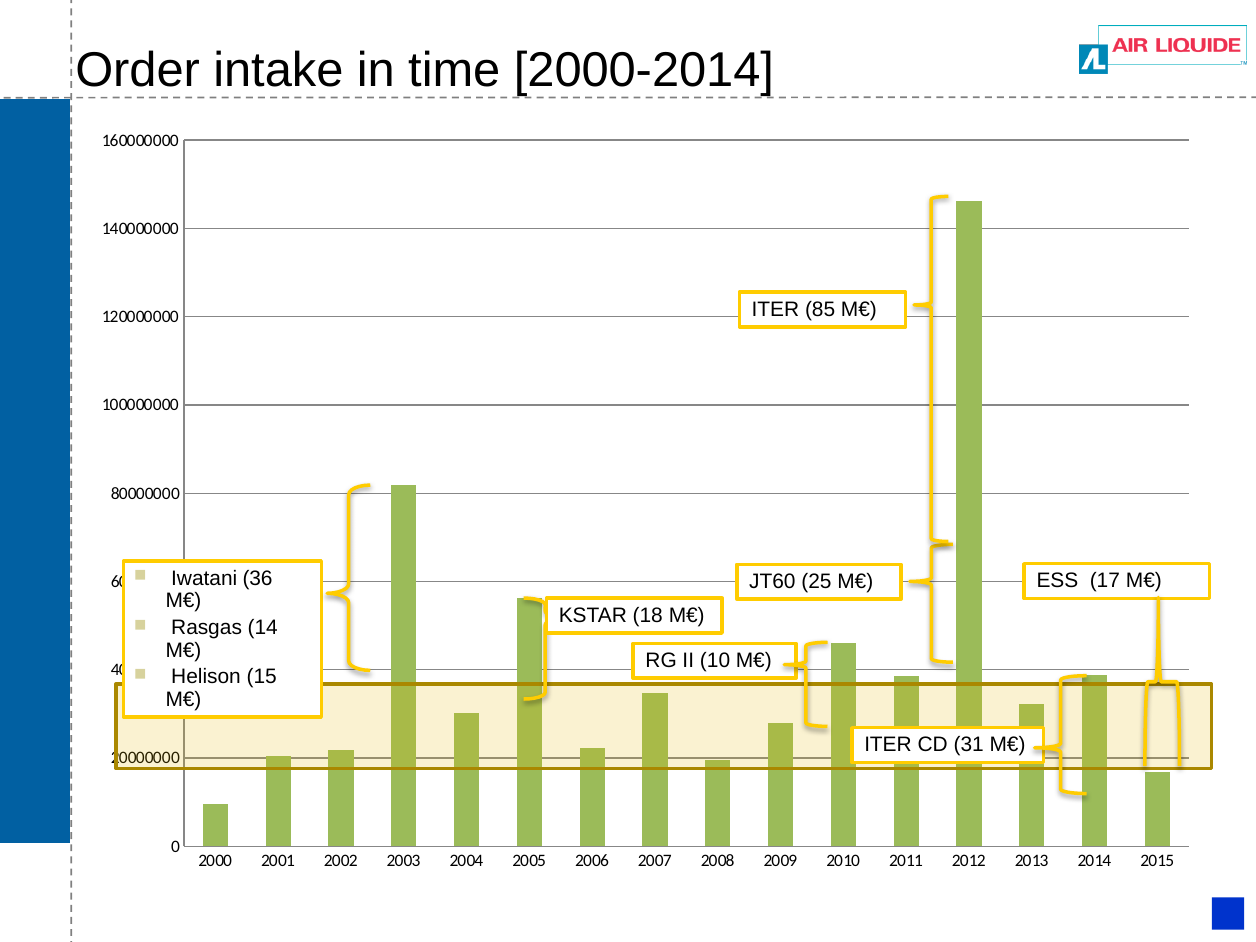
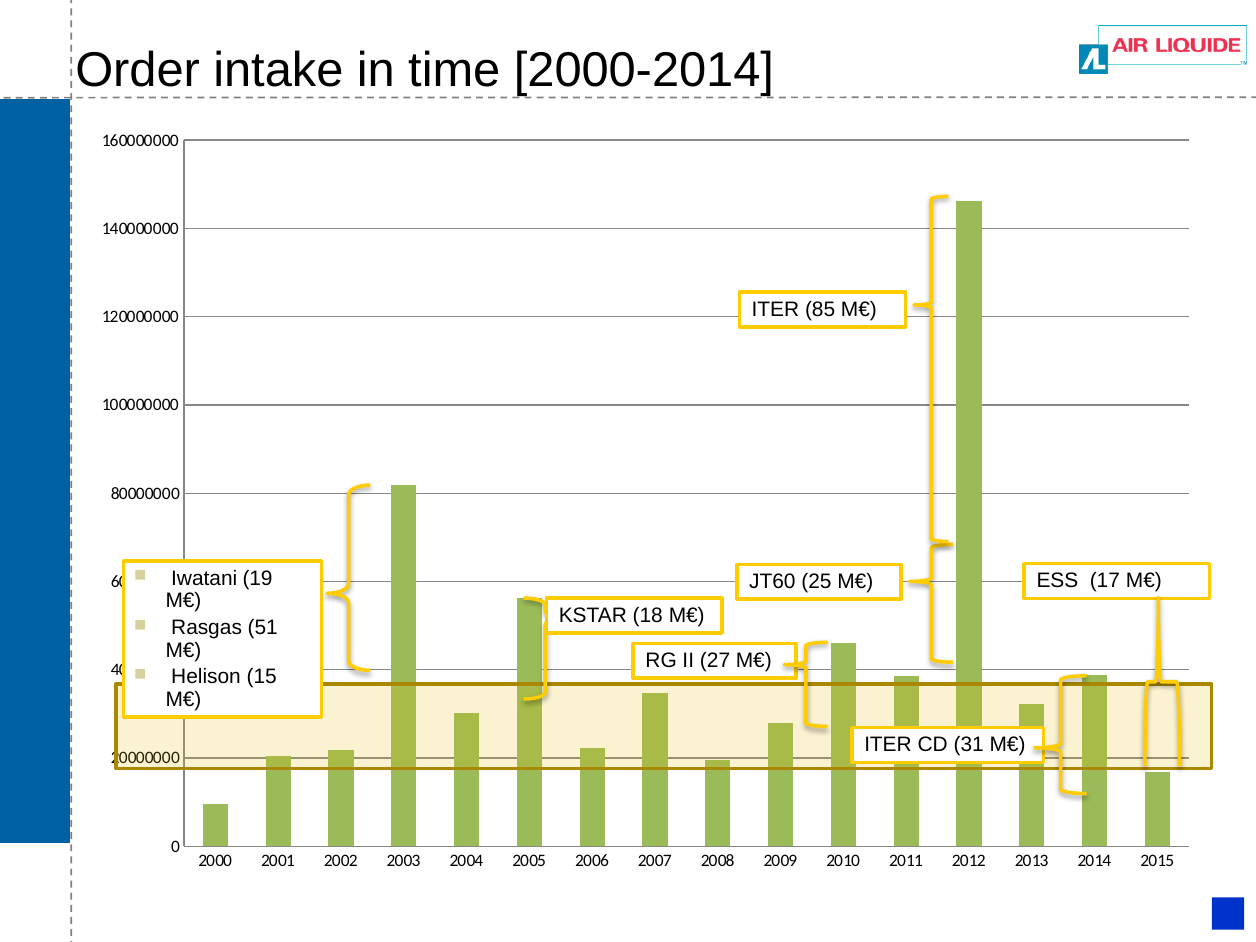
36: 36 -> 19 (258, 578)
14: 14 -> 51 (263, 628)
10: 10 -> 27 (715, 661)
